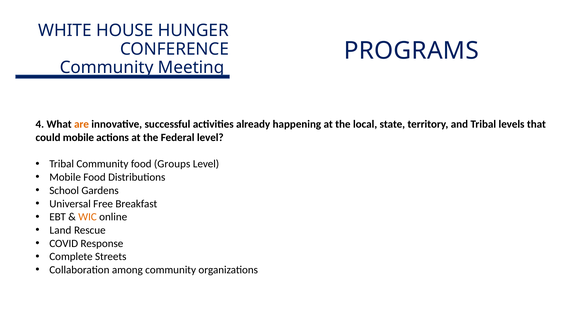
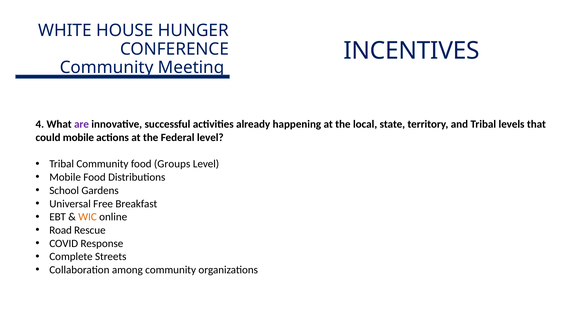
PROGRAMS: PROGRAMS -> INCENTIVES (412, 51)
are colour: orange -> purple (82, 124)
Land: Land -> Road (61, 230)
